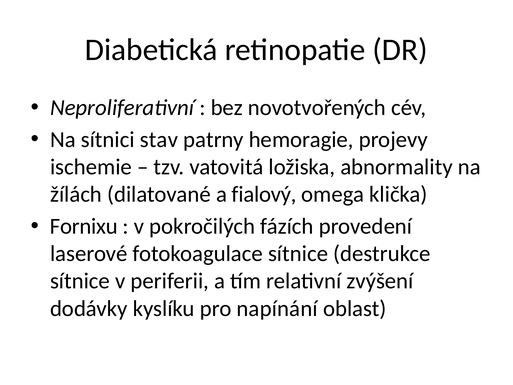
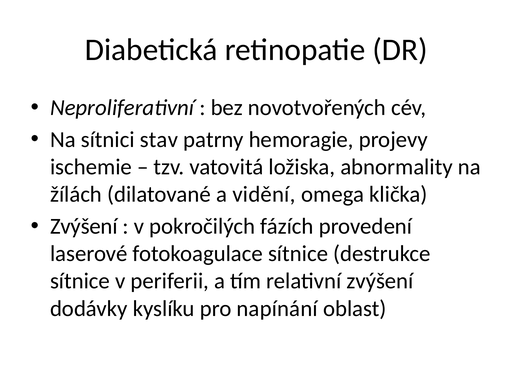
fialový: fialový -> vidění (264, 194)
Fornixu: Fornixu -> Zvýšení (84, 226)
